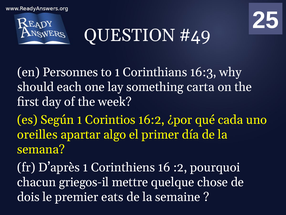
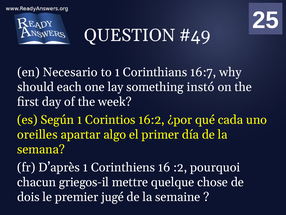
Personnes: Personnes -> Necesario (70, 72)
16:3: 16:3 -> 16:7 (203, 72)
carta: carta -> instó (201, 87)
eats: eats -> jugé (113, 197)
